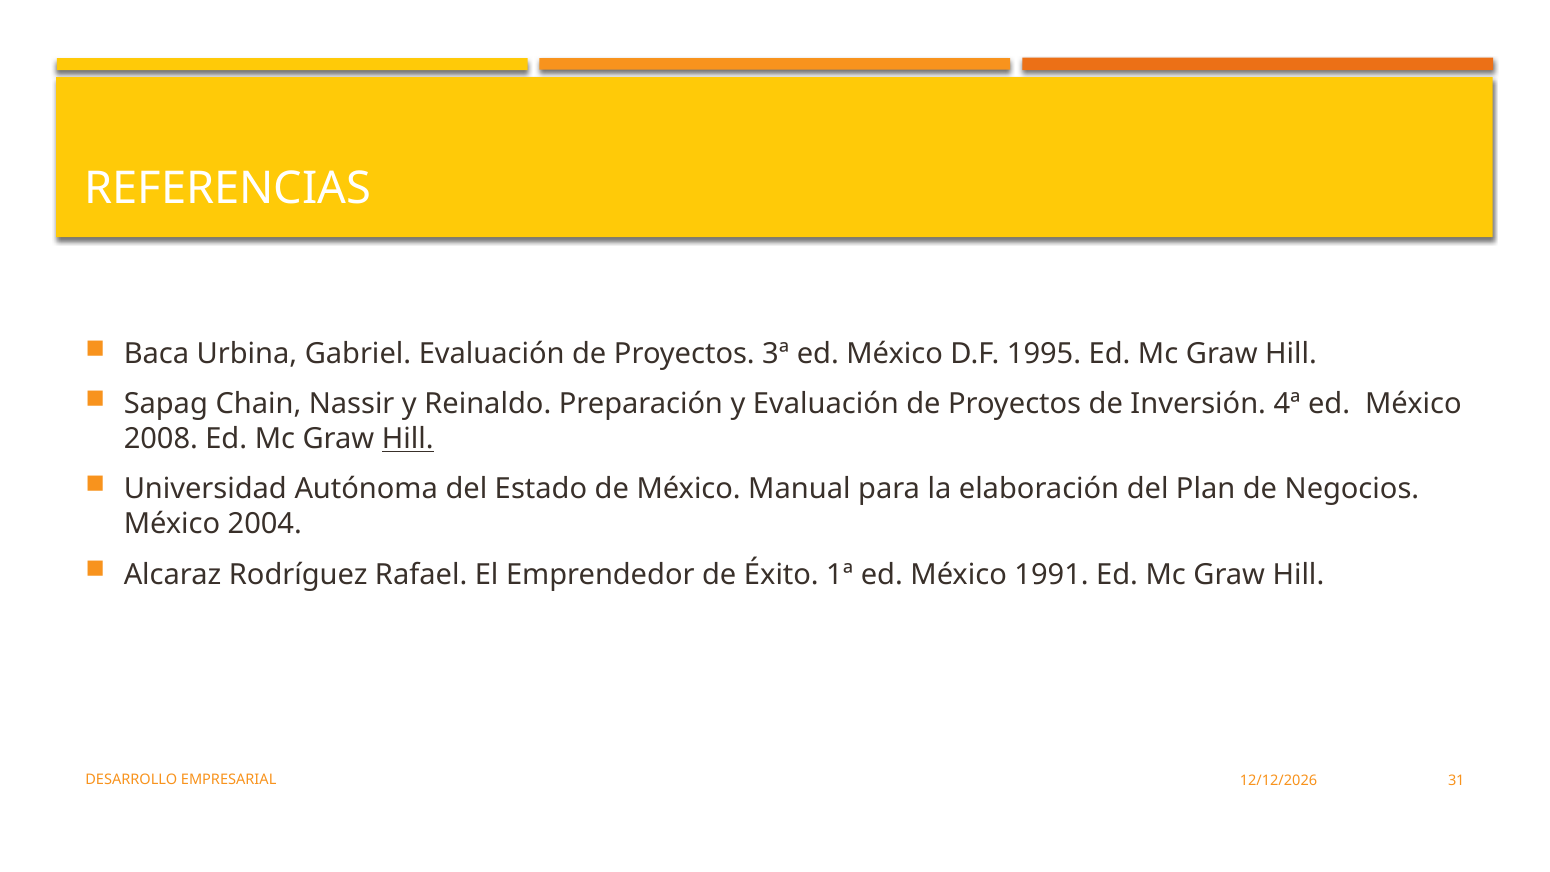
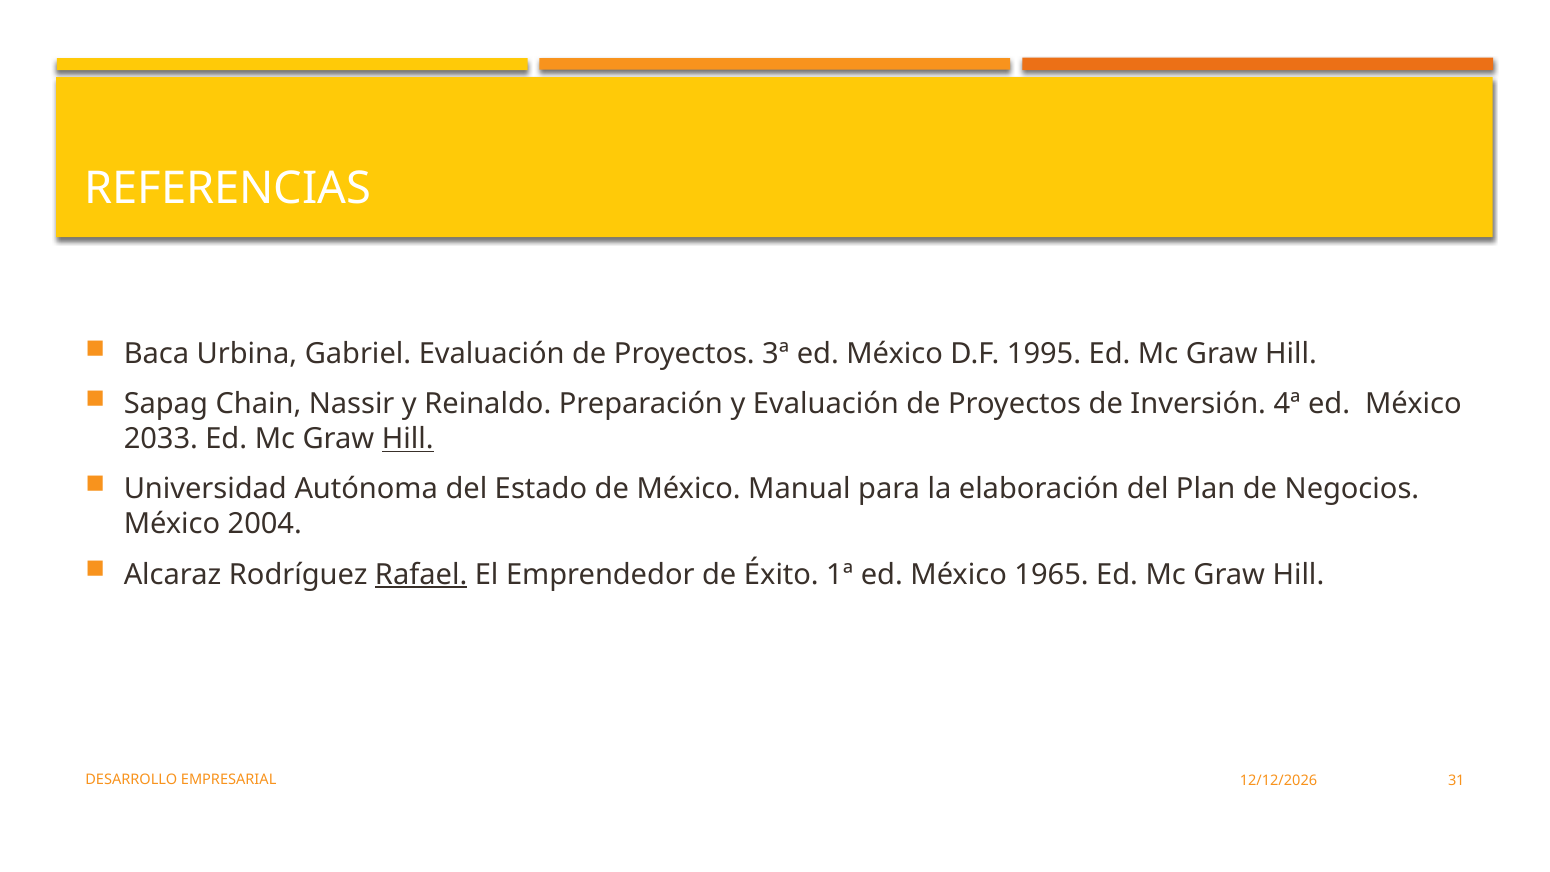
2008: 2008 -> 2033 (161, 439)
Rafael underline: none -> present (421, 575)
1991: 1991 -> 1965 (1052, 575)
